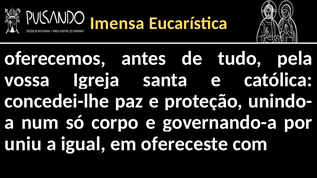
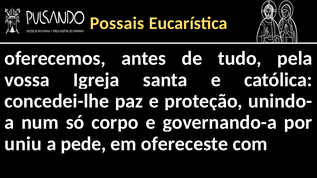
Imensa: Imensa -> Possais (117, 23)
igual: igual -> pede (83, 144)
